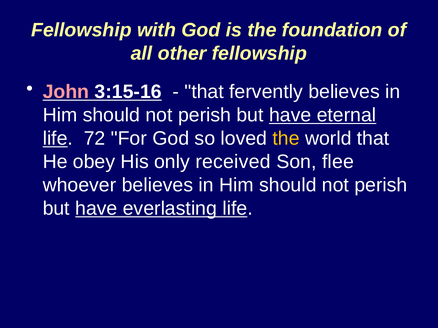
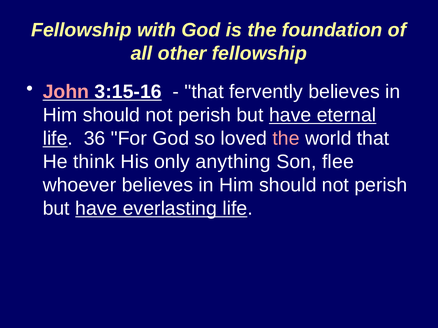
72: 72 -> 36 (95, 139)
the colour: yellow -> pink (286, 139)
obey: obey -> think (94, 162)
received: received -> anything (233, 162)
